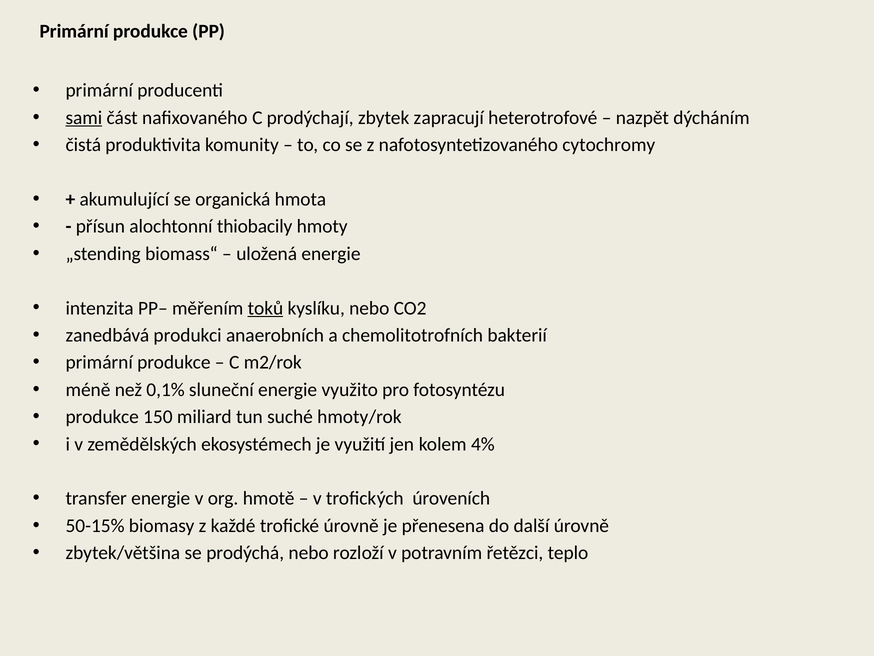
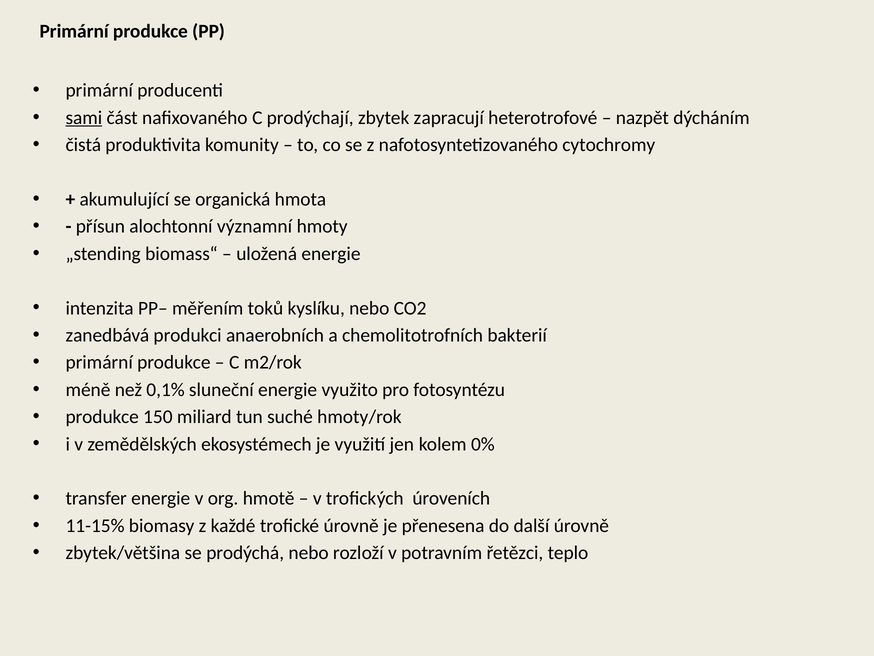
thiobacily: thiobacily -> významní (255, 226)
toků underline: present -> none (265, 308)
4%: 4% -> 0% (483, 444)
50-15%: 50-15% -> 11-15% (95, 525)
